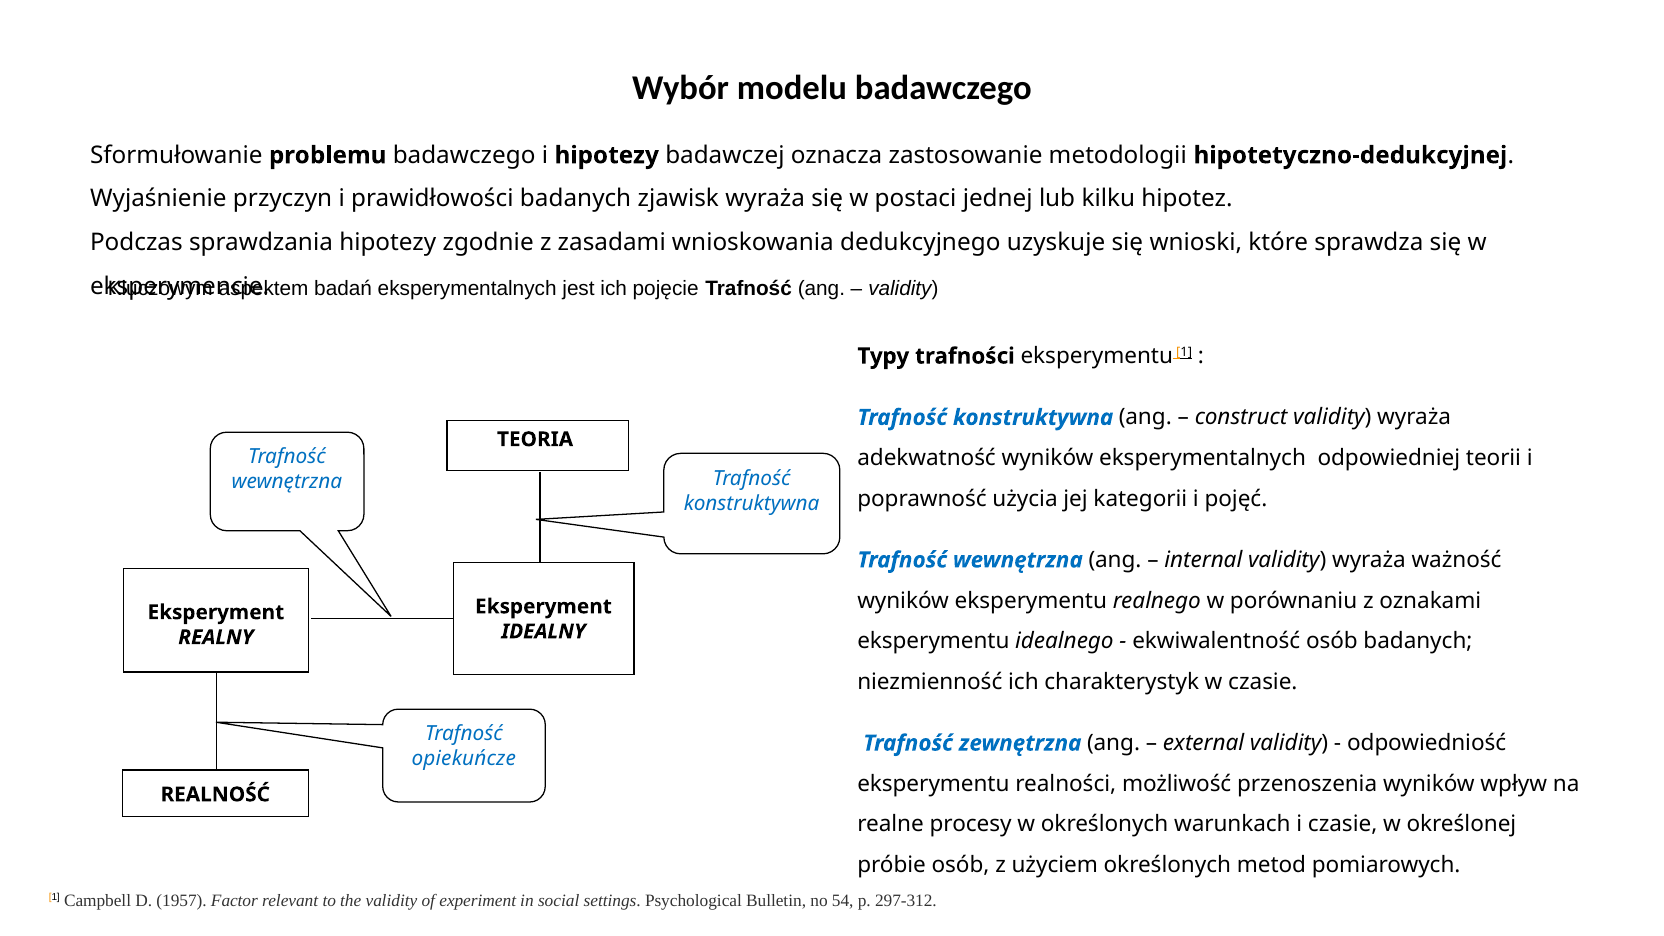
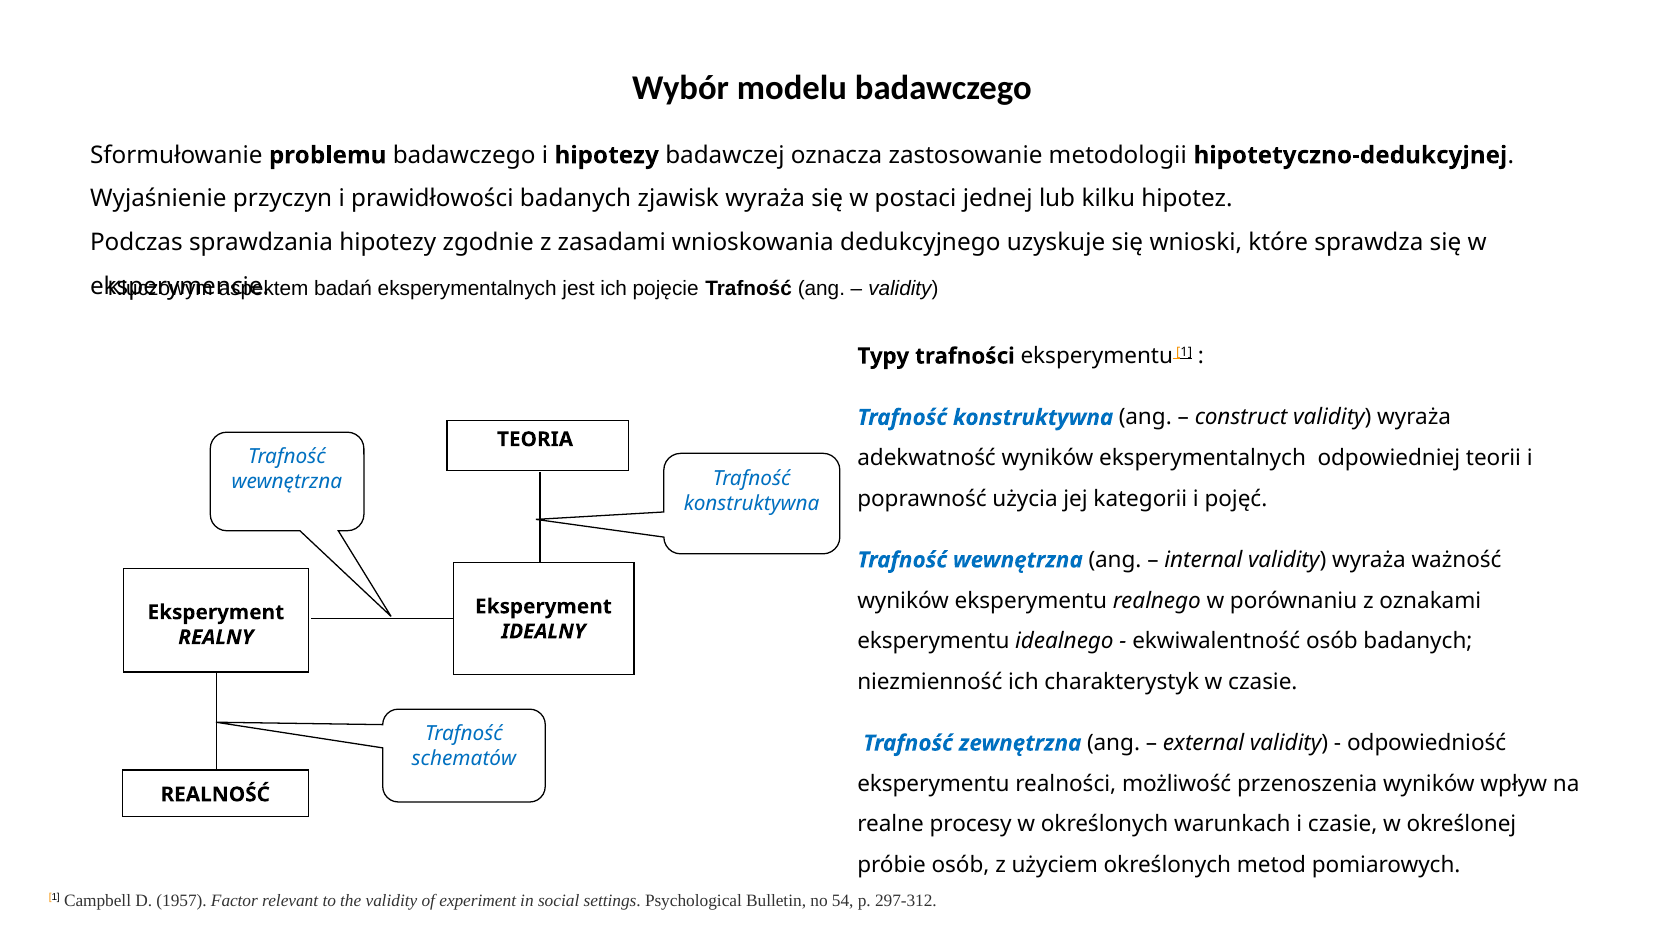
opiekuńcze: opiekuńcze -> schematów (464, 759)
